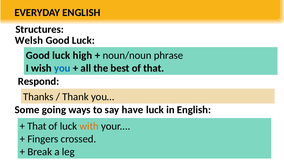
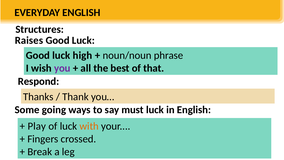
Welsh: Welsh -> Raises (29, 40)
you colour: blue -> purple (62, 68)
have: have -> must (133, 110)
That: That -> Play (37, 126)
